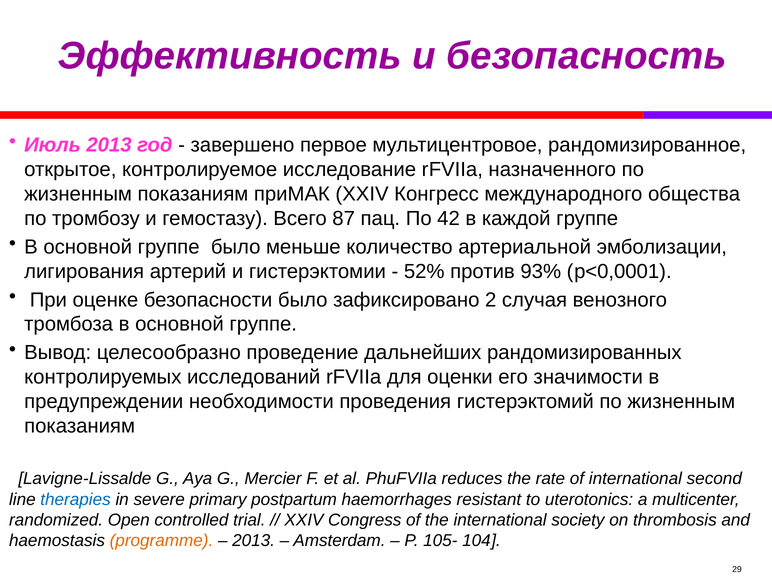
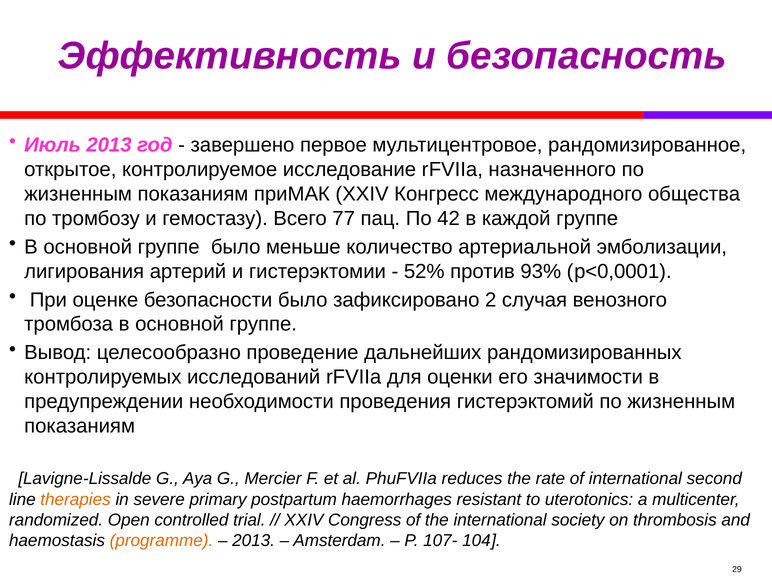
87: 87 -> 77 (344, 218)
therapies colour: blue -> orange (76, 499)
105-: 105- -> 107- (440, 541)
